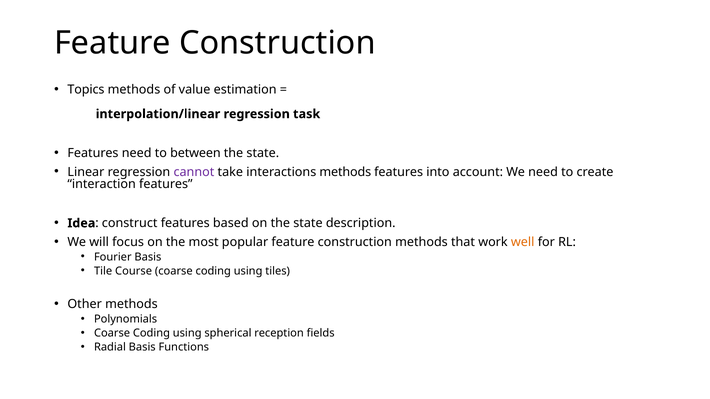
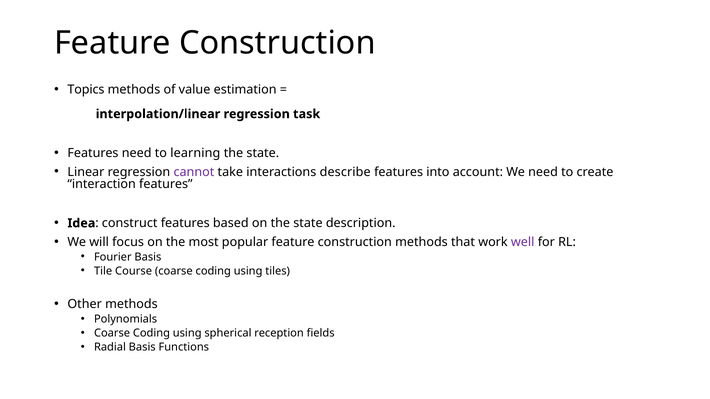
between: between -> learning (195, 153)
interactions methods: methods -> describe (345, 172)
well colour: orange -> purple (523, 242)
